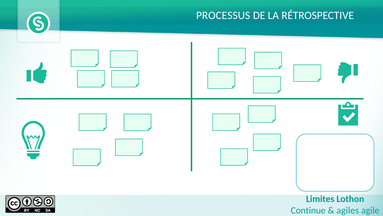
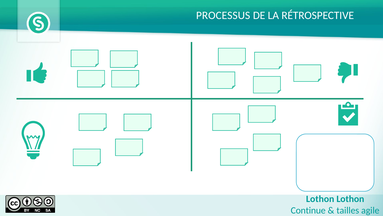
Limites: Limites -> Lothon (320, 198)
agiles: agiles -> tailles (348, 210)
